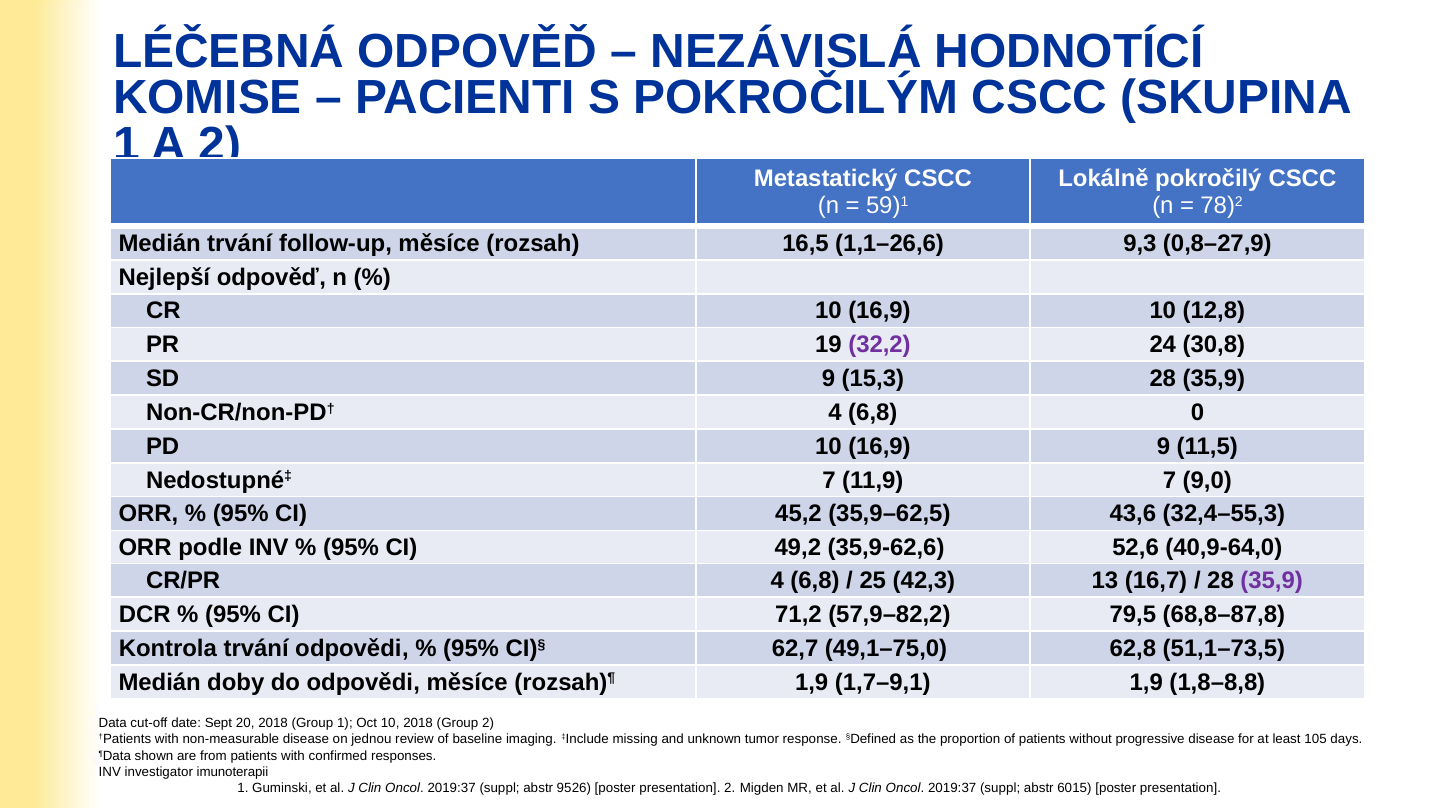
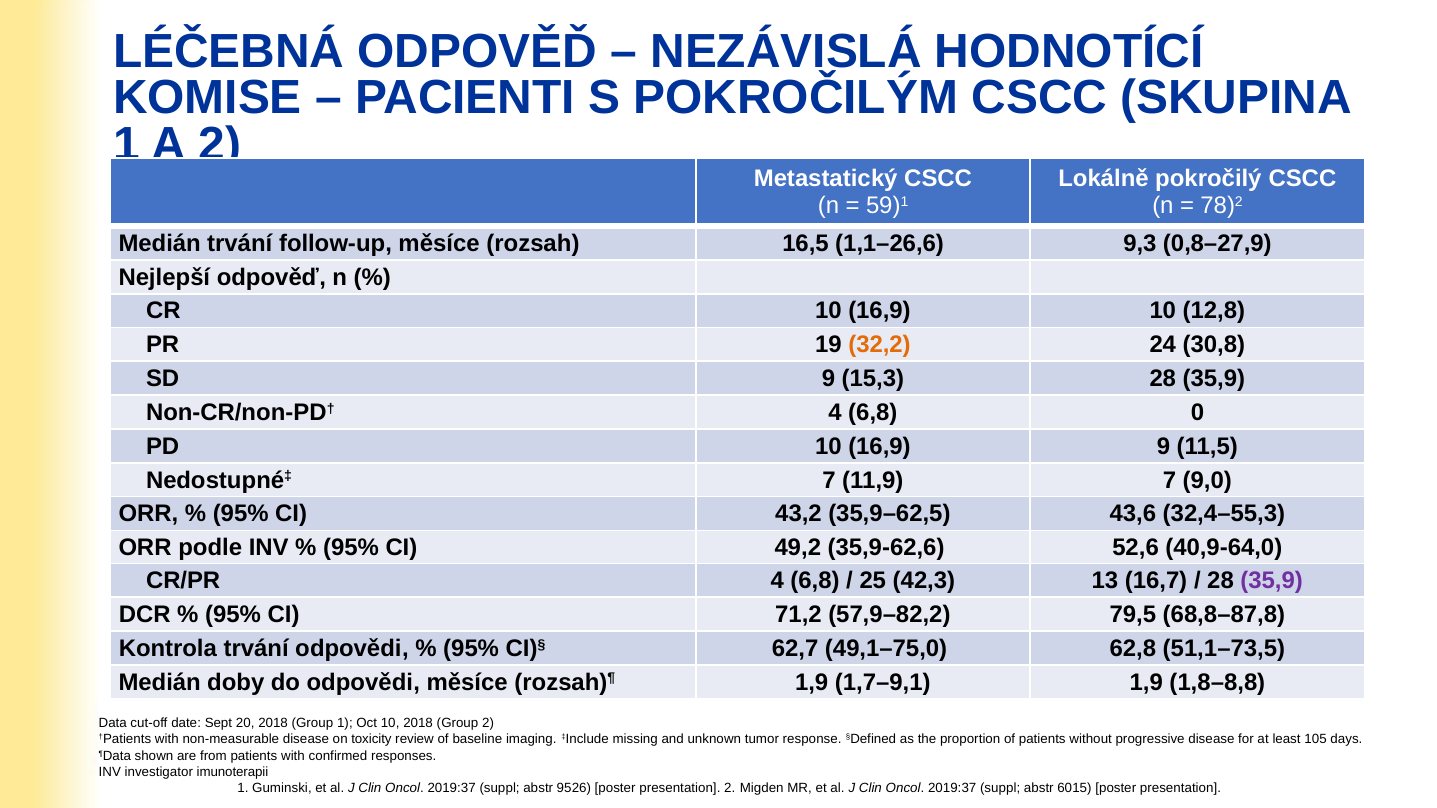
32,2 colour: purple -> orange (879, 345)
45,2: 45,2 -> 43,2 (798, 514)
jednou: jednou -> toxicity (371, 740)
